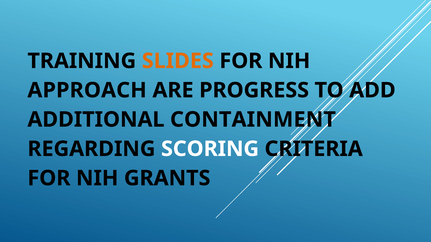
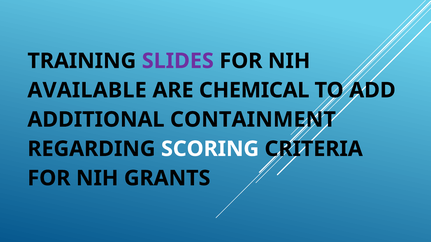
SLIDES colour: orange -> purple (178, 61)
APPROACH: APPROACH -> AVAILABLE (87, 90)
PROGRESS: PROGRESS -> CHEMICAL (254, 90)
